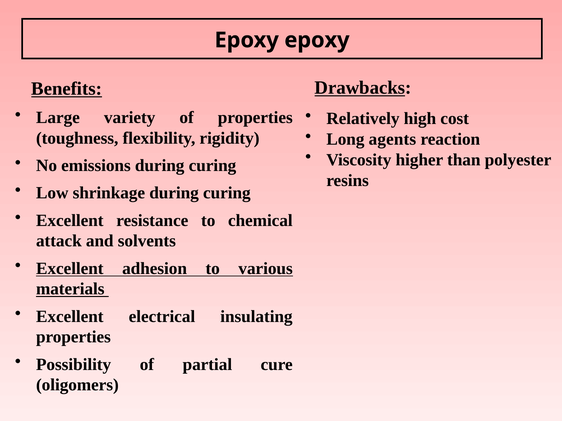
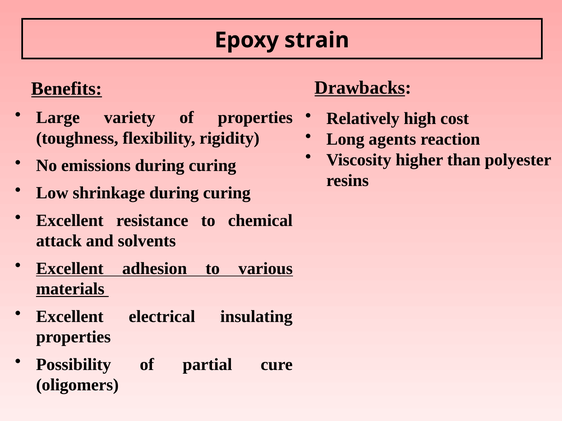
Epoxy epoxy: epoxy -> strain (317, 40)
